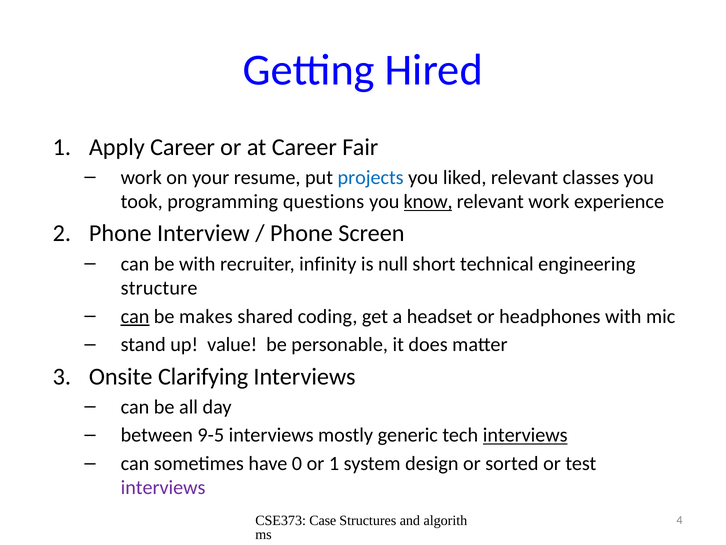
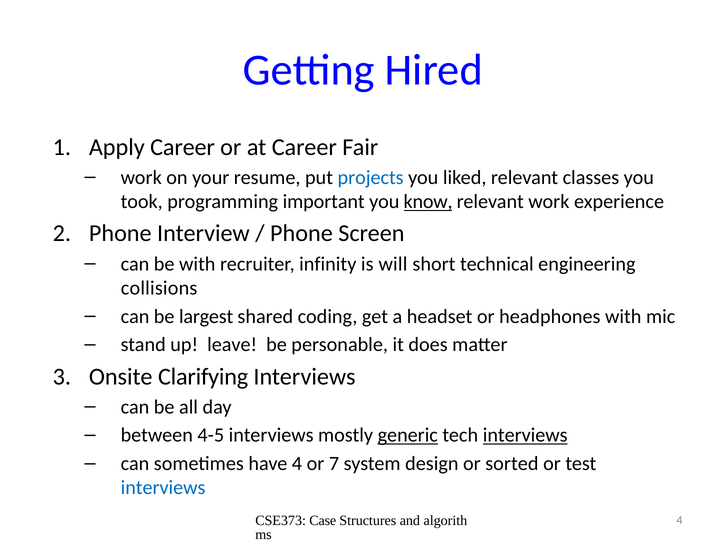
questions: questions -> important (324, 202)
null: null -> will (393, 264)
structure: structure -> collisions (159, 288)
can underline: present -> none (135, 316)
makes: makes -> largest (206, 316)
value: value -> leave (232, 344)
9-5: 9-5 -> 4-5 (211, 435)
generic underline: none -> present (408, 435)
have 0: 0 -> 4 (297, 463)
or 1: 1 -> 7 (334, 463)
interviews colour: purple -> blue (163, 487)
